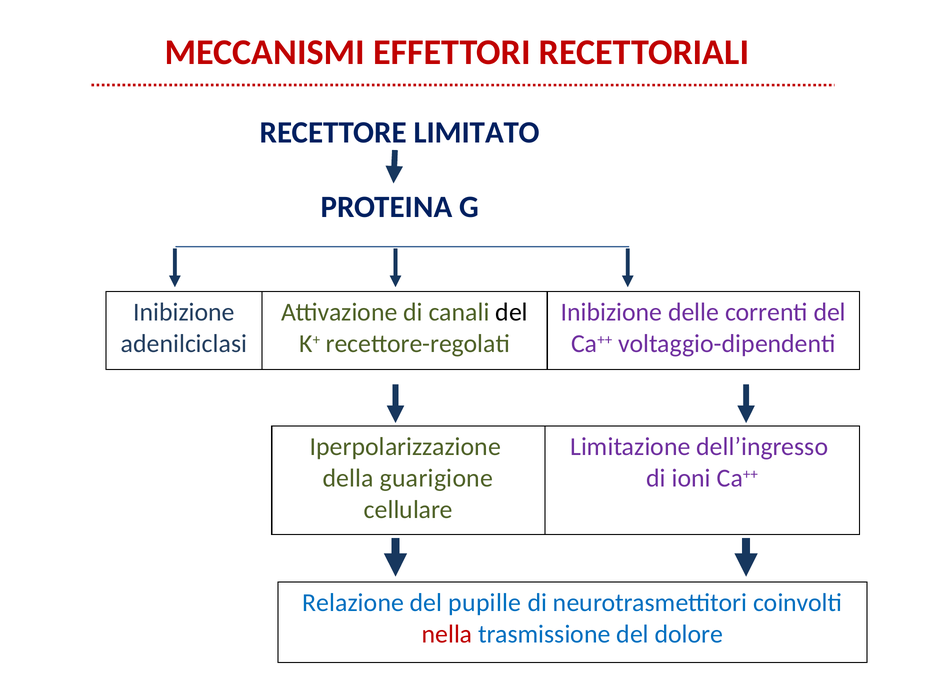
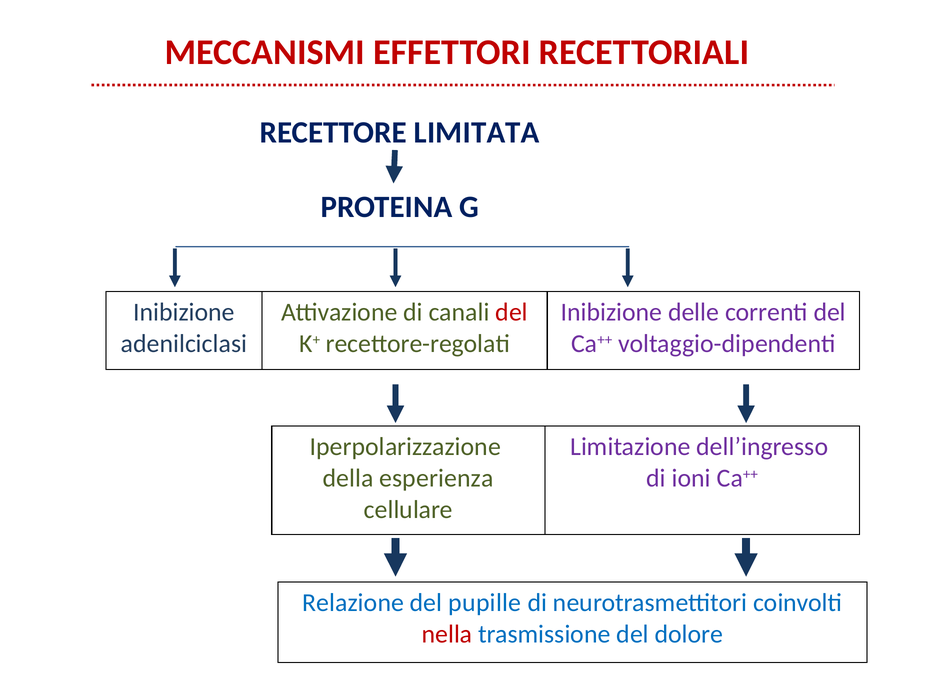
LIMITATO: LIMITATO -> LIMITATA (477, 132)
del colour: black -> red (512, 312)
guarigione: guarigione -> esperienza (436, 478)
